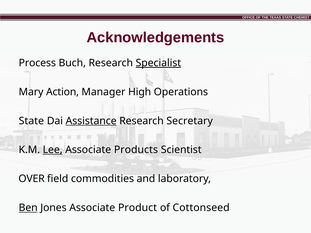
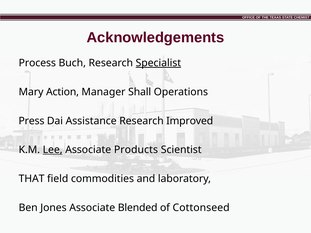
High: High -> Shall (140, 92)
State: State -> Press (31, 121)
Assistance underline: present -> none (91, 121)
Secretary: Secretary -> Improved (190, 121)
OVER: OVER -> THAT (32, 179)
Ben underline: present -> none (28, 208)
Product: Product -> Blended (138, 208)
